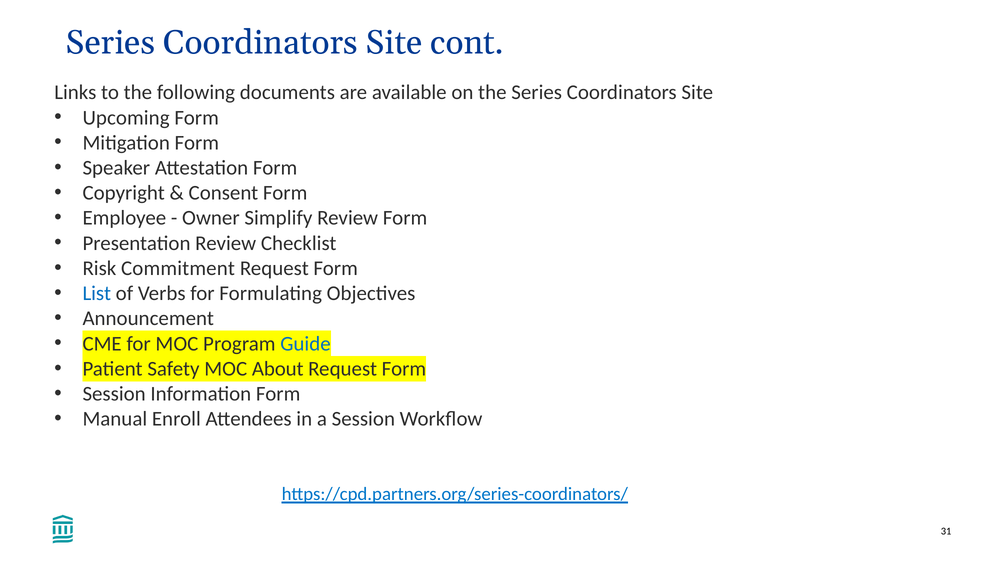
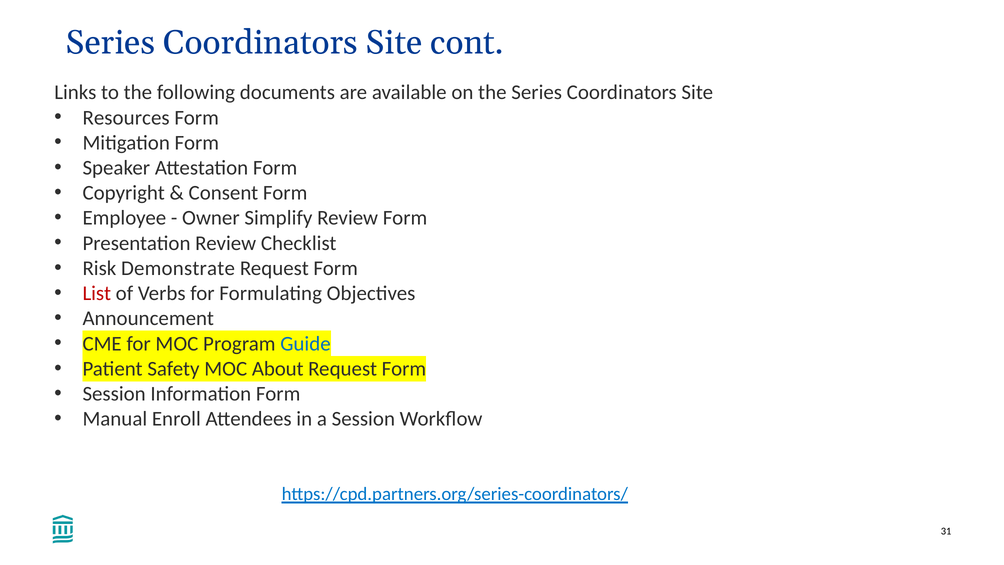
Upcoming: Upcoming -> Resources (126, 118)
Commitment: Commitment -> Demonstrate (178, 268)
List colour: blue -> red (97, 293)
